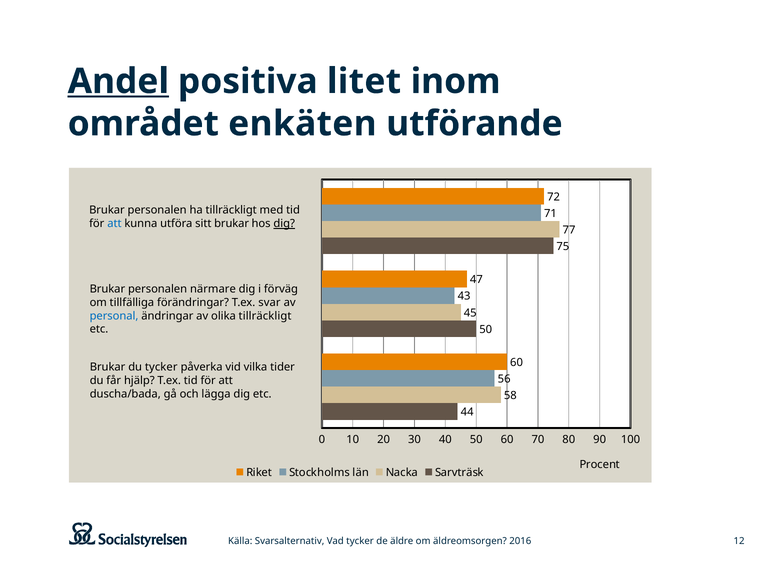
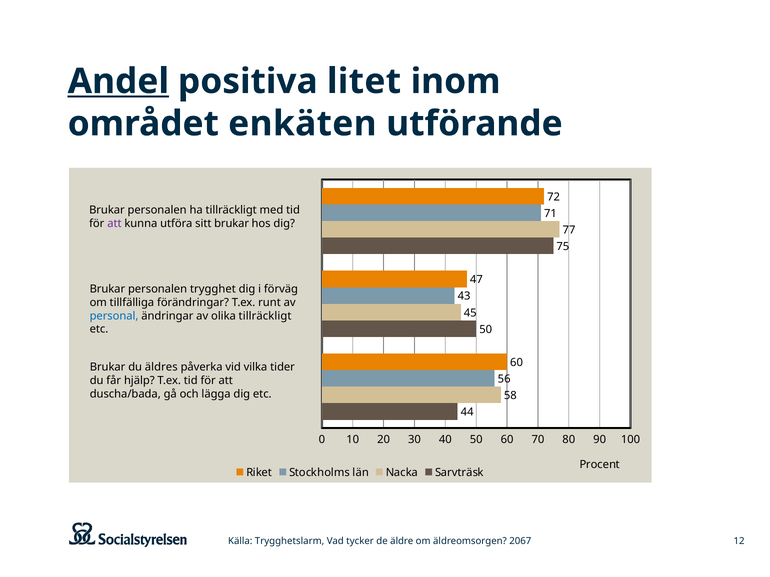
att colour: blue -> purple (114, 224)
dig underline: present -> none (284, 224)
närmare: närmare -> trygghet (213, 289)
svar: svar -> runt (269, 303)
du tycker: tycker -> äldres (161, 367)
Svarsalternativ: Svarsalternativ -> Trygghetslarm (290, 541)
2016: 2016 -> 2067 (520, 541)
